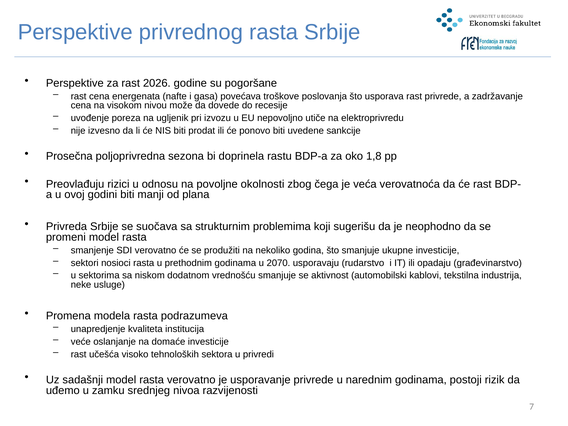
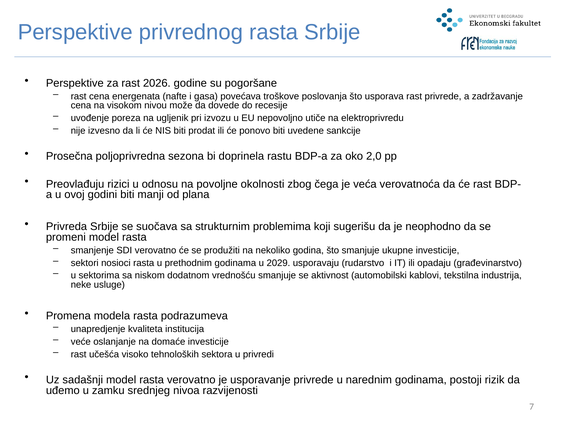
1,8: 1,8 -> 2,0 (374, 156)
2070: 2070 -> 2029 (278, 263)
